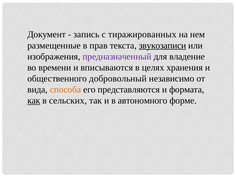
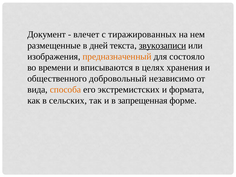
запись: запись -> влечет (86, 34)
прав: прав -> дней (99, 45)
предназначенный colour: purple -> orange (117, 57)
владение: владение -> состояло (187, 57)
представляются: представляются -> экстремистских (129, 90)
как underline: present -> none (34, 101)
автономного: автономного -> запрещенная (143, 101)
